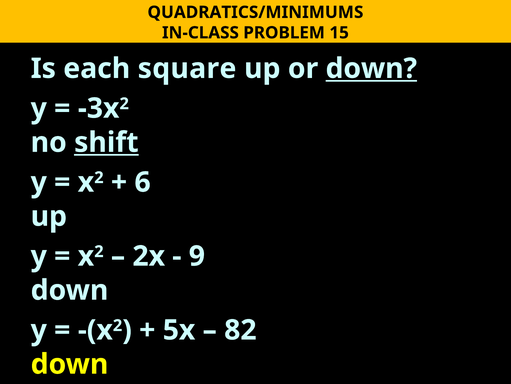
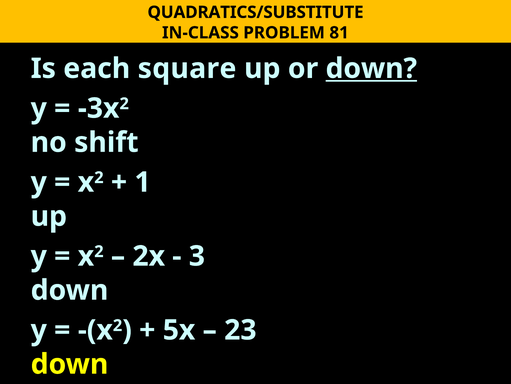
QUADRATICS/MINIMUMS: QUADRATICS/MINIMUMS -> QUADRATICS/SUBSTITUTE (256, 12)
15: 15 -> 81 (339, 33)
shift underline: present -> none (106, 142)
6: 6 -> 1 (143, 182)
9: 9 -> 3 (197, 256)
82: 82 -> 23 (240, 330)
